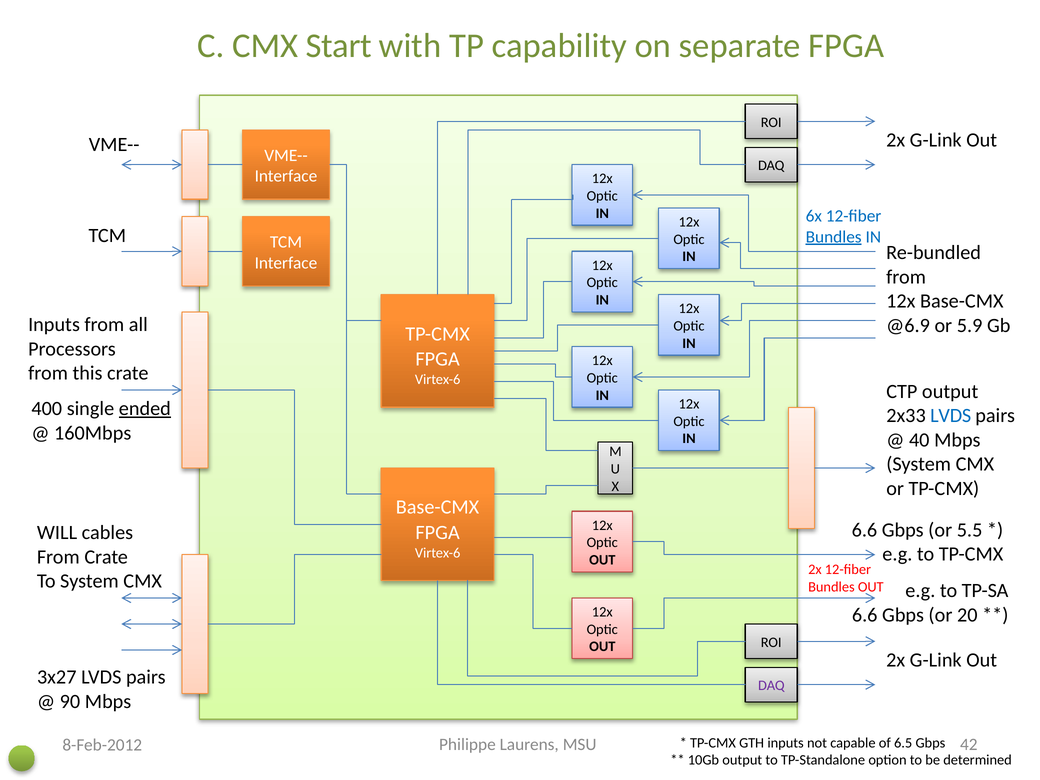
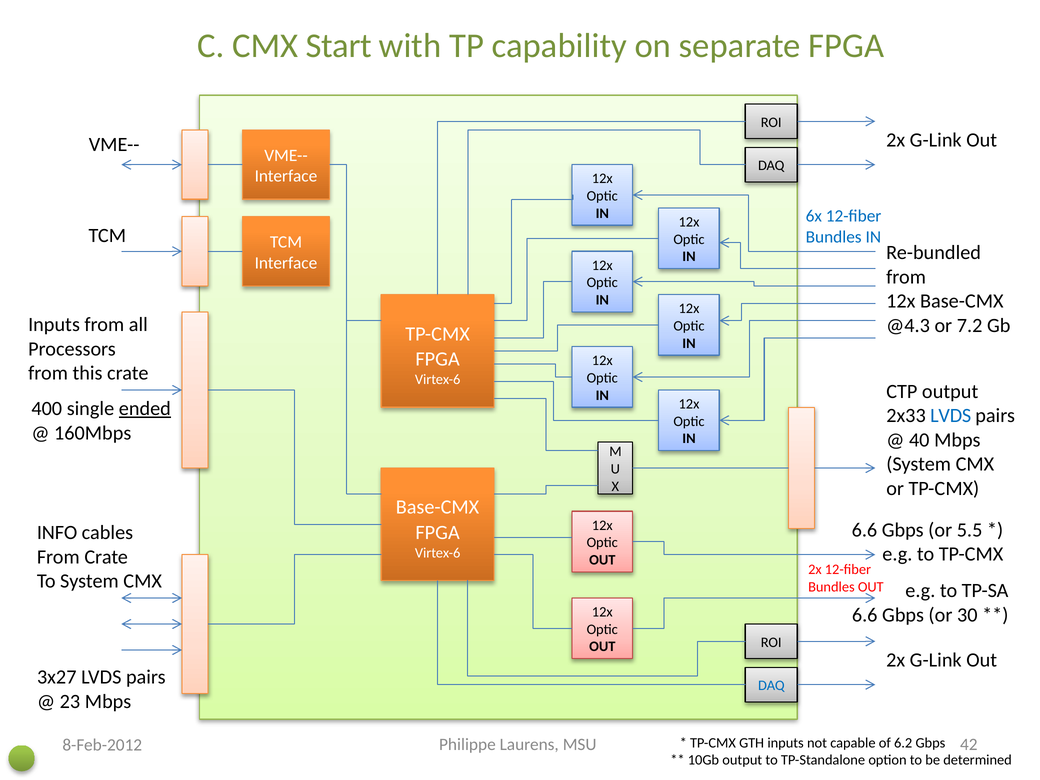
Bundles underline: present -> none (834, 237)
@6.9: @6.9 -> @4.3 (908, 325)
5.9: 5.9 -> 7.2 (970, 325)
WILL: WILL -> INFO (57, 533)
20: 20 -> 30 (967, 615)
DAQ colour: purple -> blue (771, 686)
90: 90 -> 23 (70, 702)
6.5: 6.5 -> 6.2 (903, 743)
